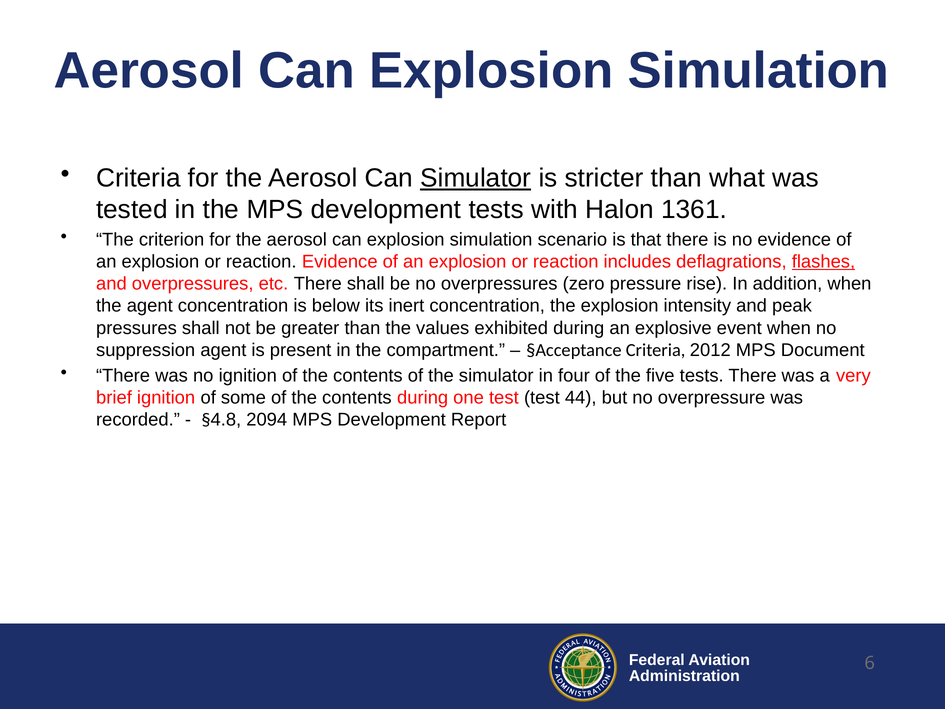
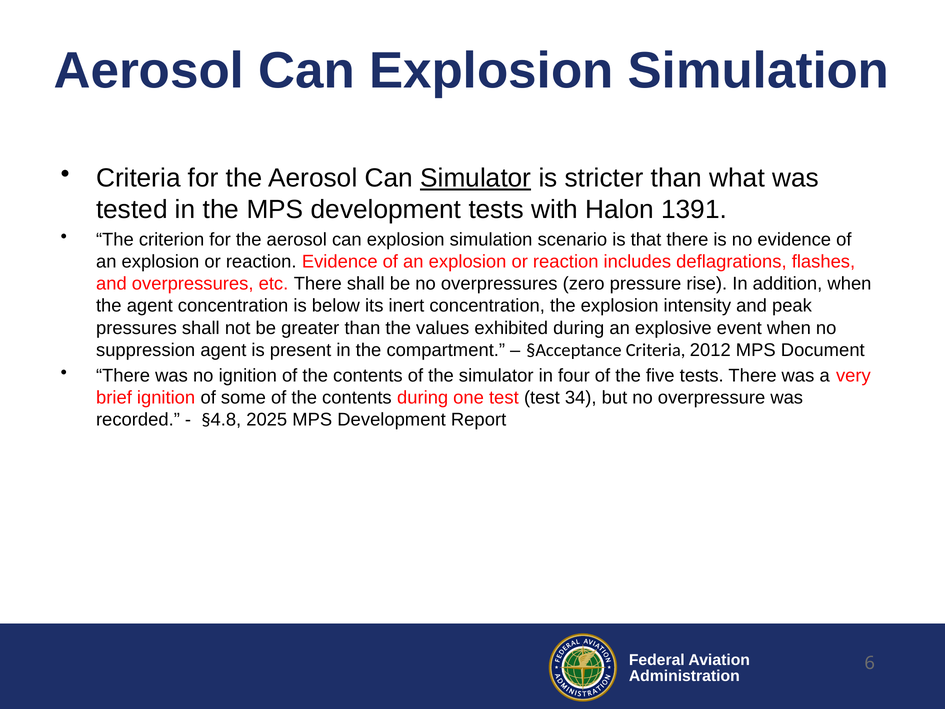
1361: 1361 -> 1391 (694, 210)
flashes underline: present -> none (823, 262)
44: 44 -> 34 (581, 398)
2094: 2094 -> 2025 (267, 420)
